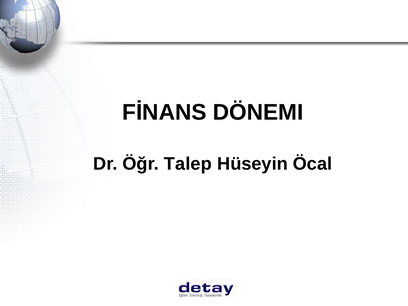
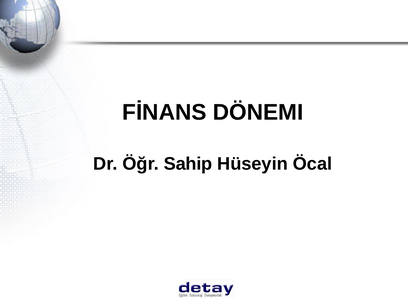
Talep: Talep -> Sahip (188, 164)
